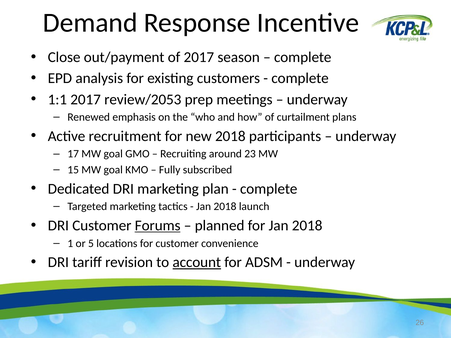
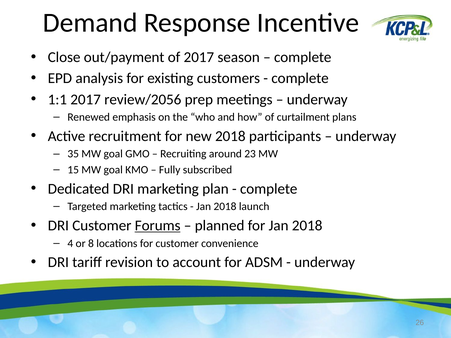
review/2053: review/2053 -> review/2056 (143, 99)
17: 17 -> 35 (73, 154)
1: 1 -> 4 (70, 243)
5: 5 -> 8 (91, 243)
account underline: present -> none (197, 263)
